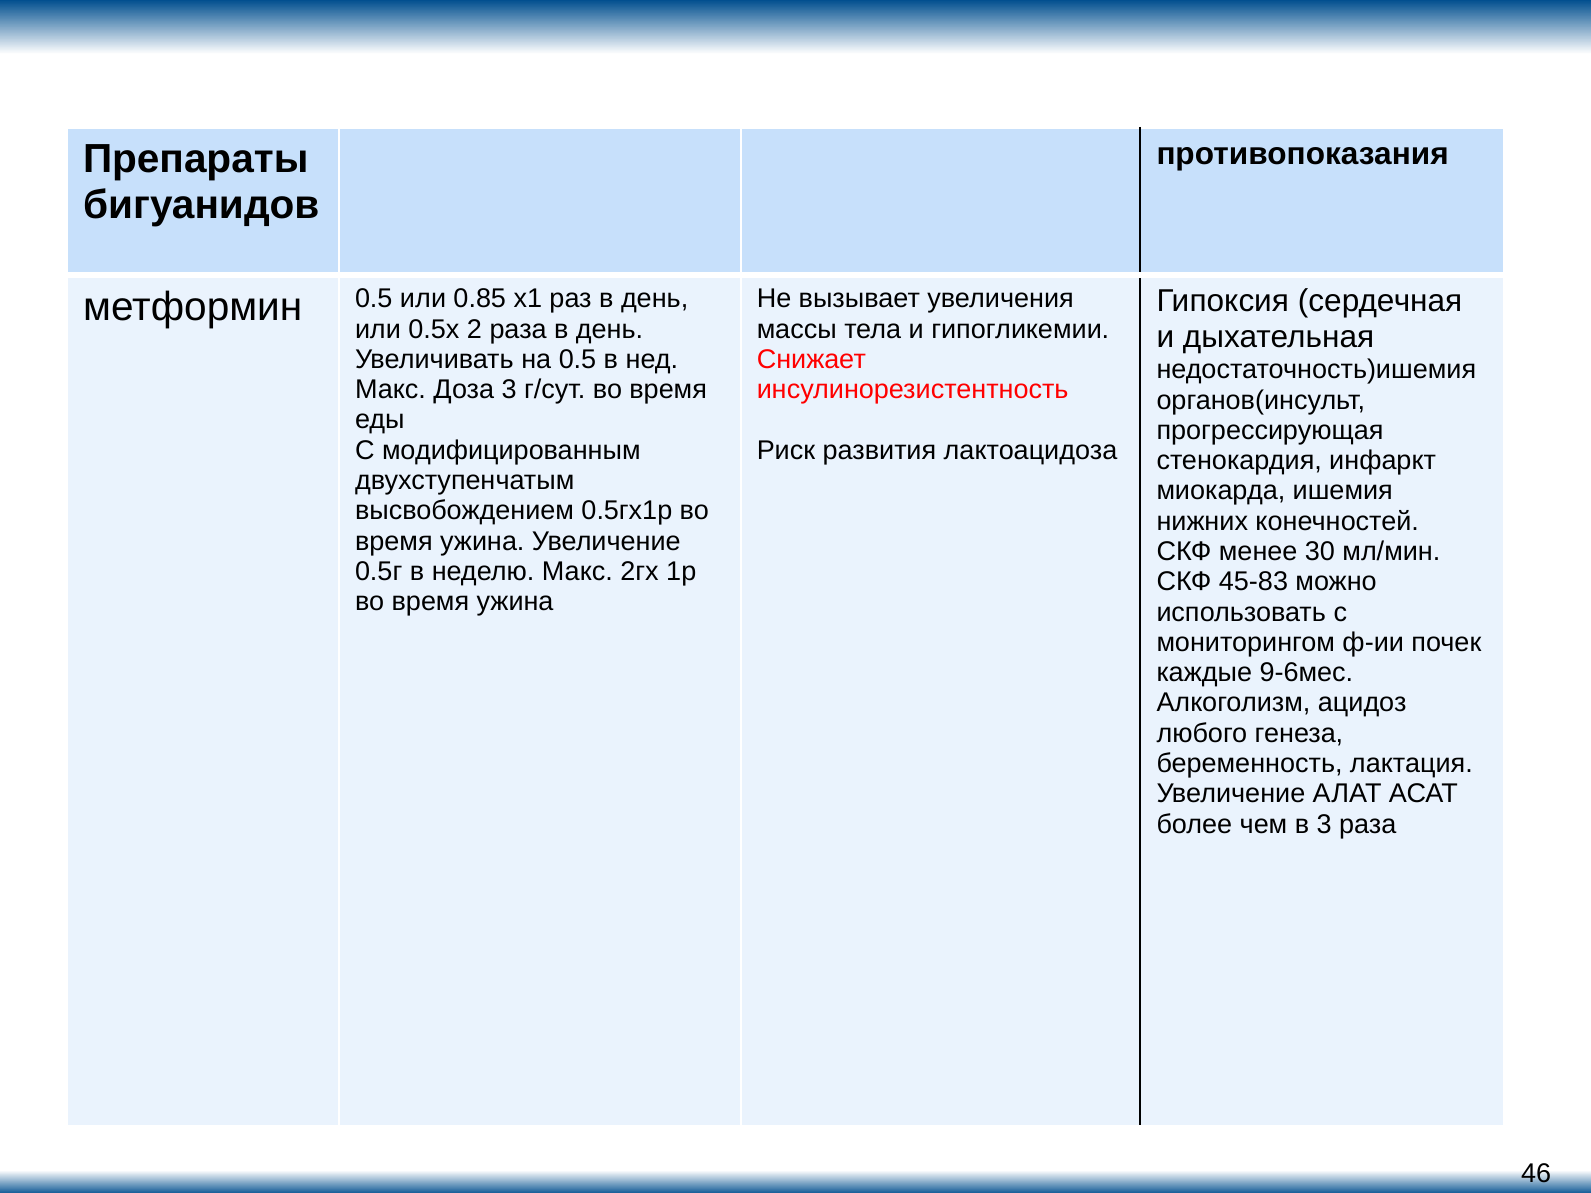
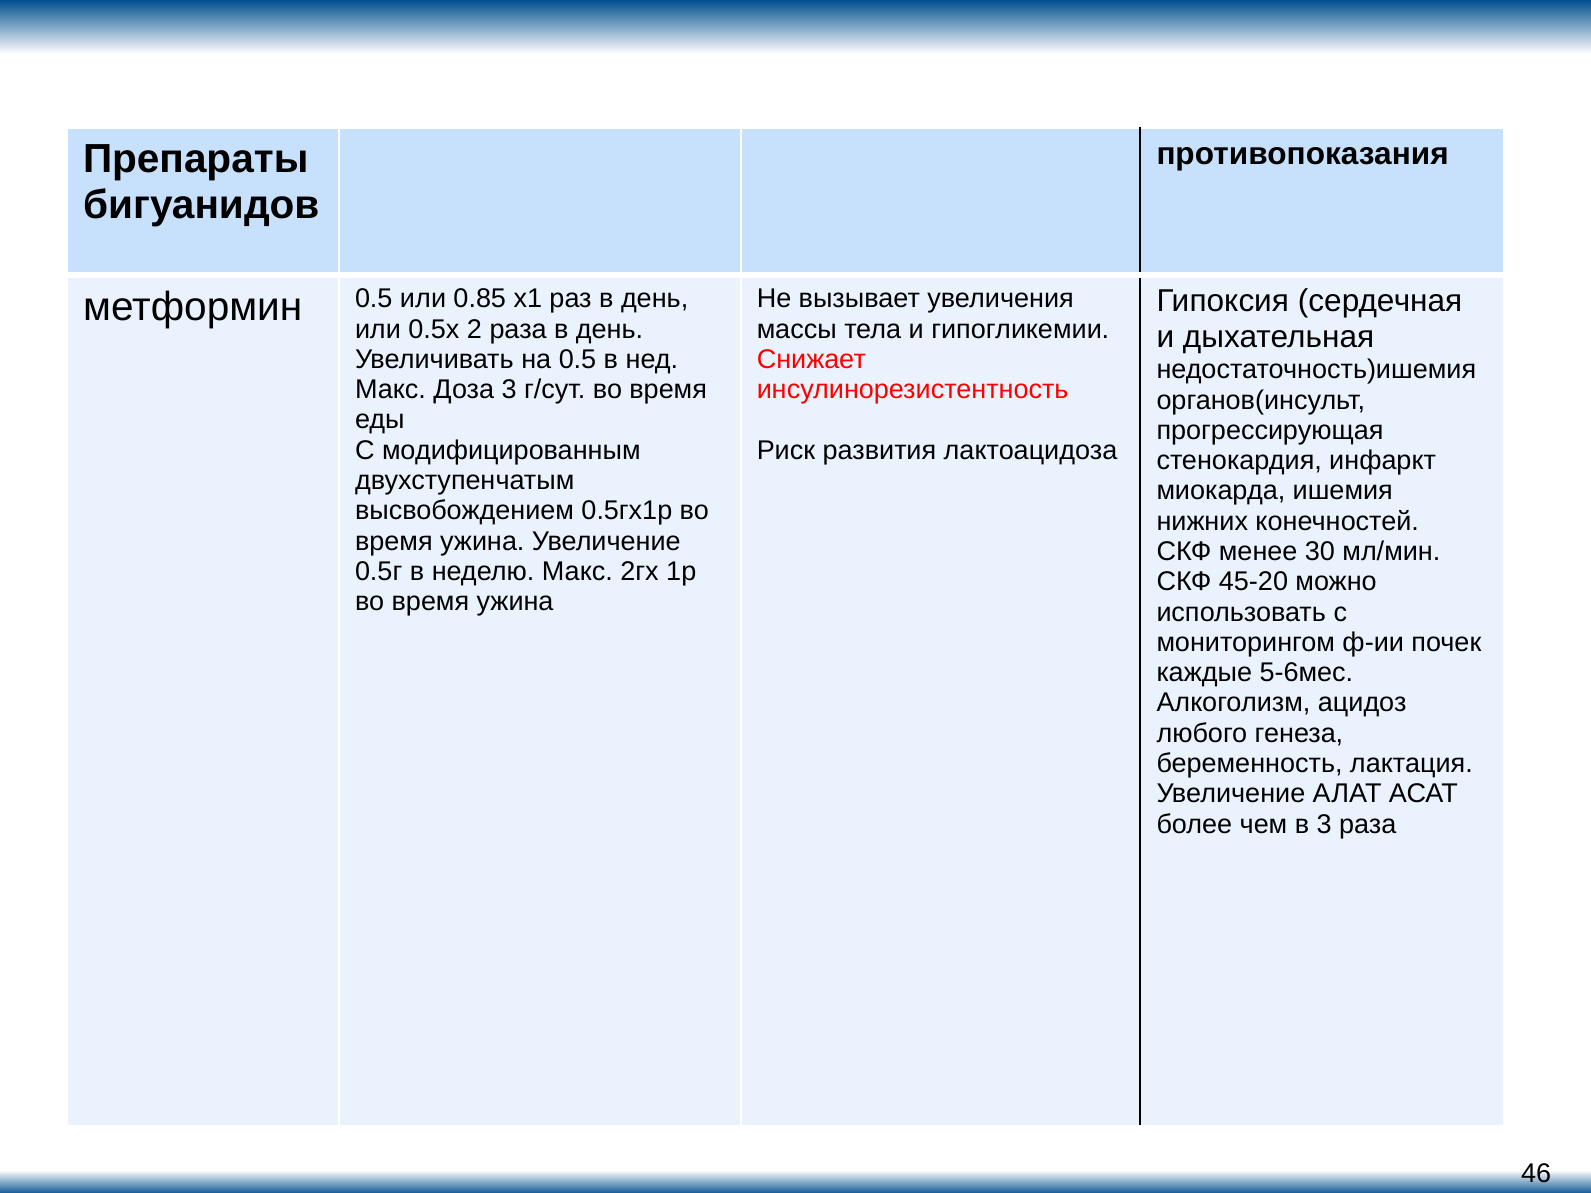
45-83: 45-83 -> 45-20 (1253, 582)
9-6мес: 9-6мес -> 5-6мес (1306, 673)
